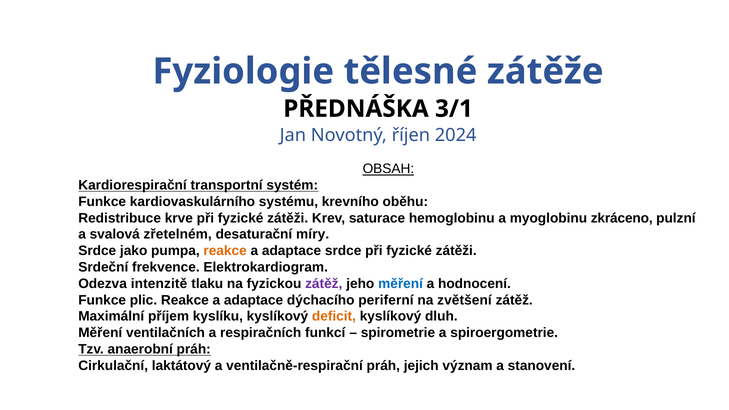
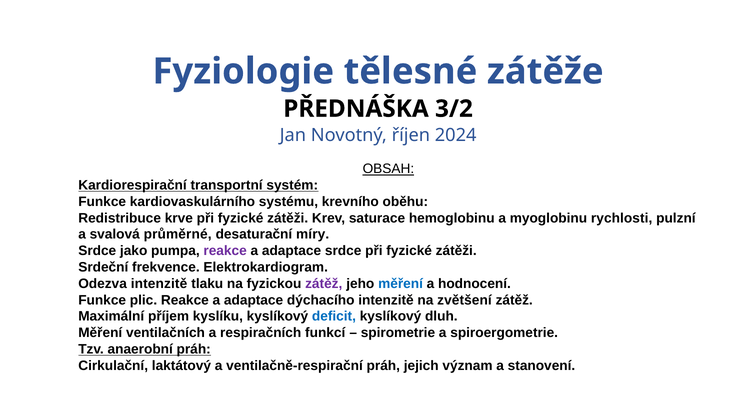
3/1: 3/1 -> 3/2 (454, 109)
zkráceno: zkráceno -> rychlosti (622, 218)
zřetelném: zřetelném -> průměrné (178, 235)
reakce colour: orange -> purple (225, 251)
dýchacího periferní: periferní -> intenzitě (386, 300)
deficit colour: orange -> blue (334, 317)
